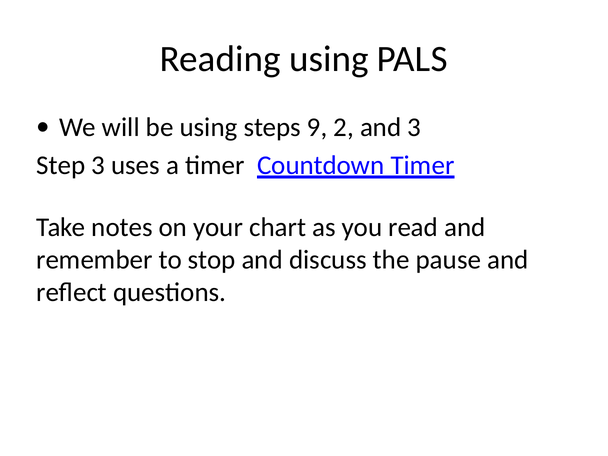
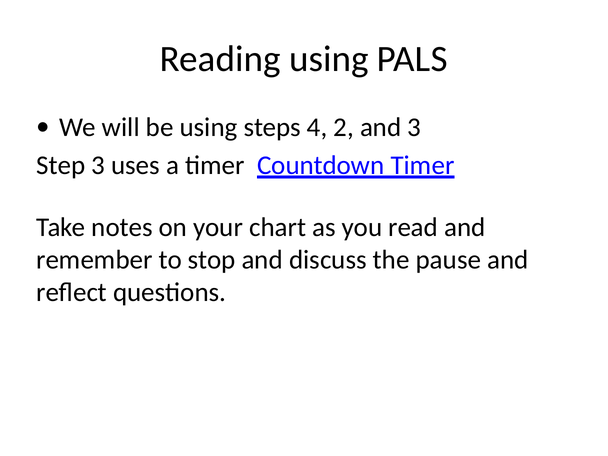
9: 9 -> 4 (317, 128)
